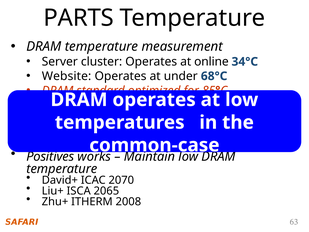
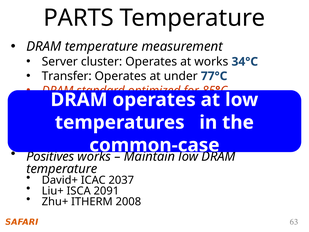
at online: online -> works (211, 62)
Website: Website -> Transfer (67, 76)
68°C: 68°C -> 77°C (214, 76)
2070: 2070 -> 2037 (121, 180)
2065: 2065 -> 2091 (106, 191)
